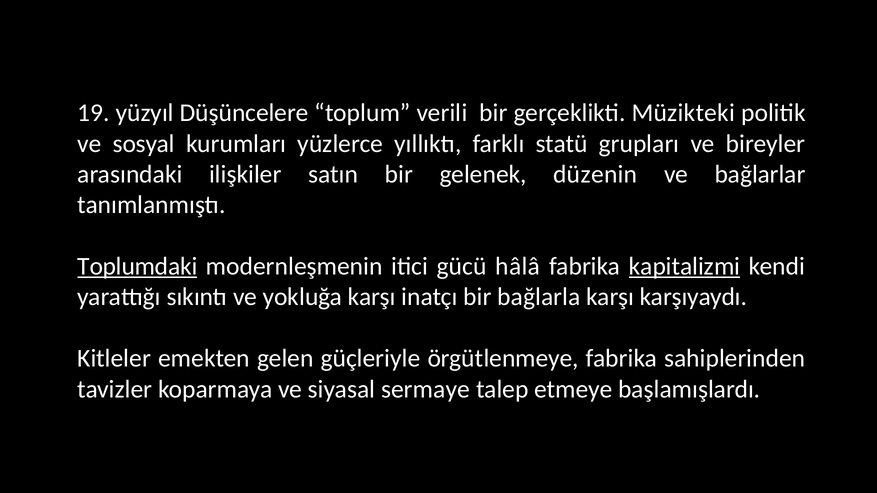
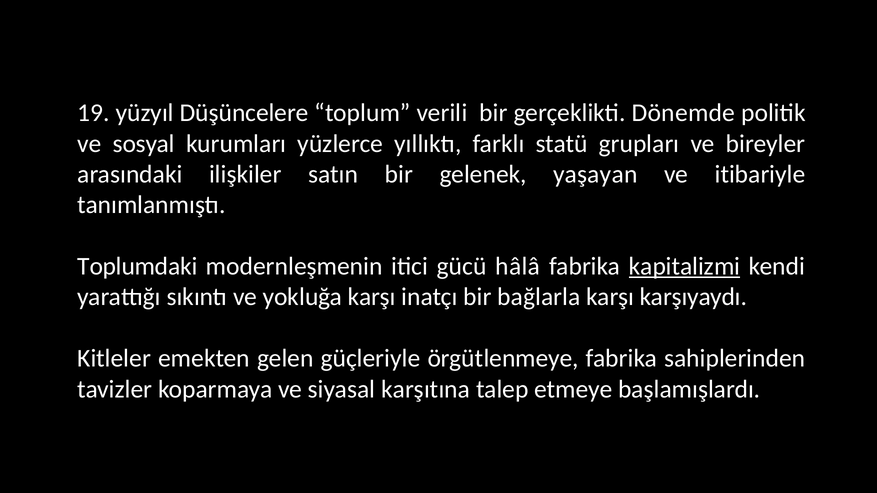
Müzikteki: Müzikteki -> Dönemde (683, 113)
düzenin: düzenin -> yaşayan (595, 174)
bağlarlar: bağlarlar -> itibariyle (760, 174)
Toplumdaki underline: present -> none (137, 267)
sermaye: sermaye -> karşıtına (426, 389)
